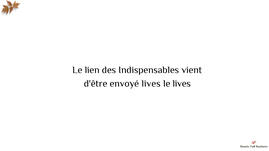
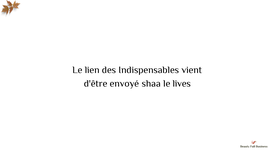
envoyé lives: lives -> shaa (151, 84)
